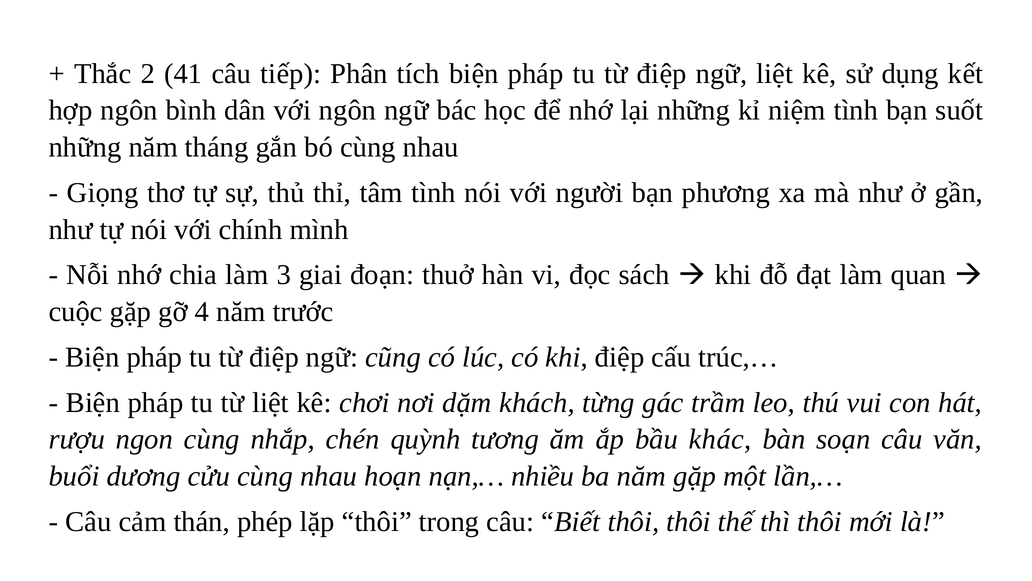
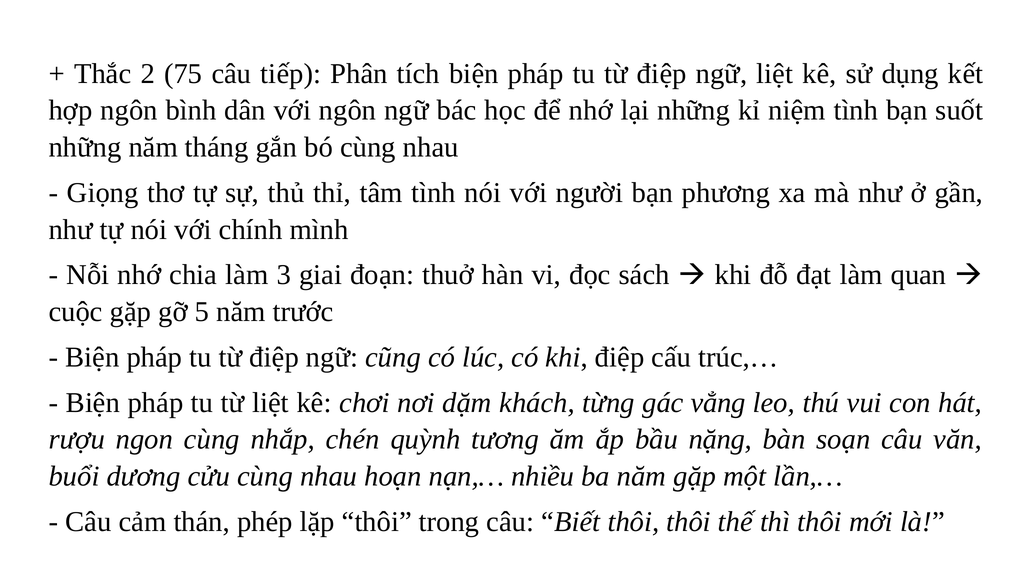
41: 41 -> 75 (183, 74)
4: 4 -> 5 (202, 312)
trầm: trầm -> vẳng (718, 402)
khác: khác -> nặng (720, 439)
